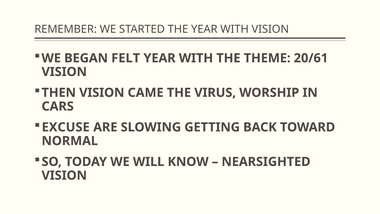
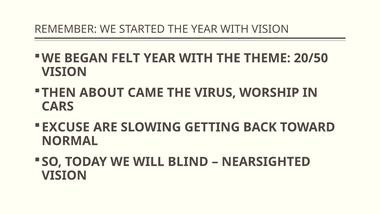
20/61: 20/61 -> 20/50 (311, 58)
THEN VISION: VISION -> ABOUT (102, 93)
KNOW: KNOW -> BLIND (188, 162)
